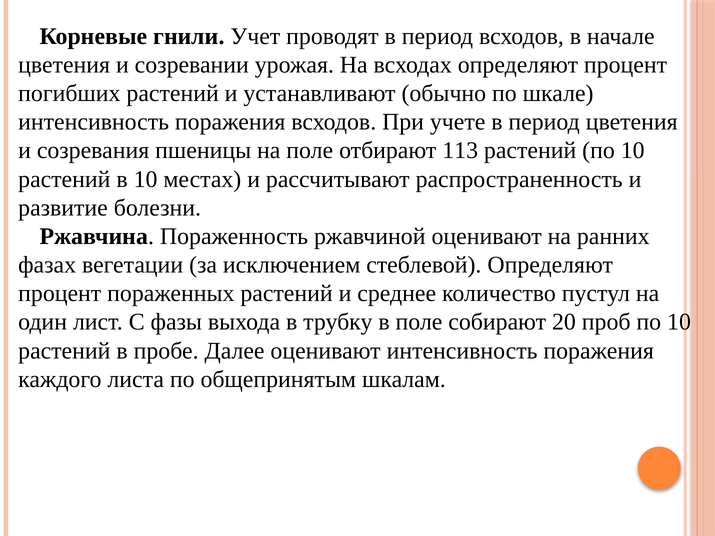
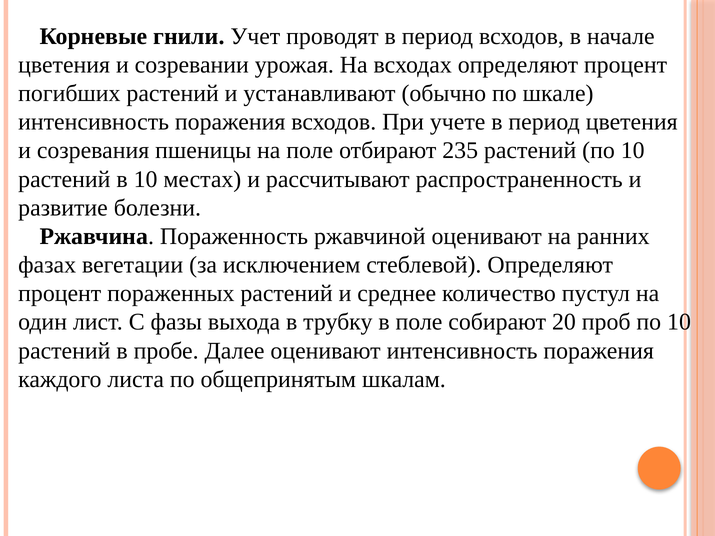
113: 113 -> 235 (460, 151)
